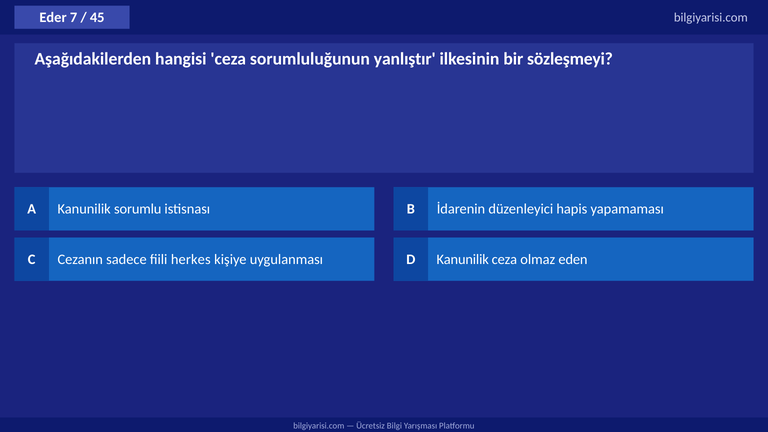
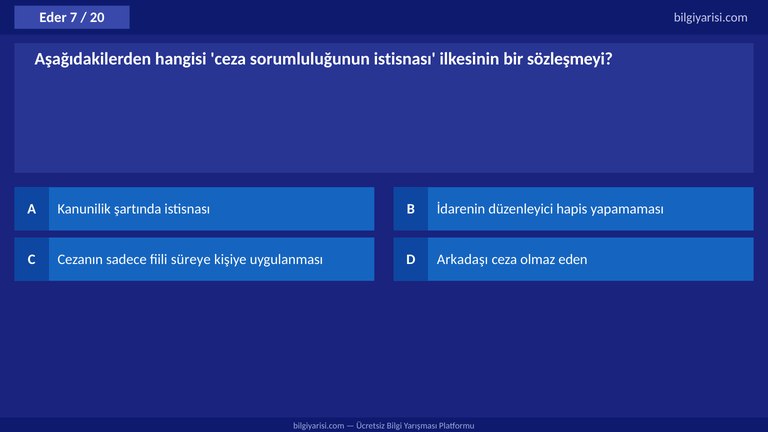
45: 45 -> 20 (97, 18)
sorumluluğunun yanlıştır: yanlıştır -> istisnası (405, 59)
sorumlu: sorumlu -> şartında (138, 209)
herkes: herkes -> süreye (191, 259)
D Kanunilik: Kanunilik -> Arkadaşı (463, 259)
